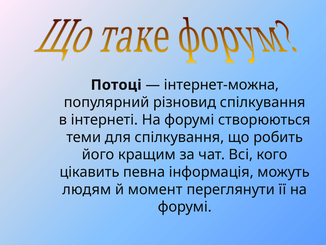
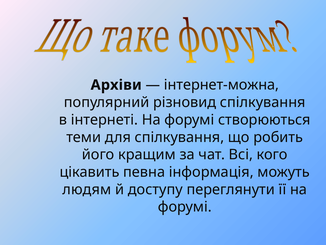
Потоці: Потоці -> Архіви (116, 85)
момент: момент -> доступу (155, 189)
